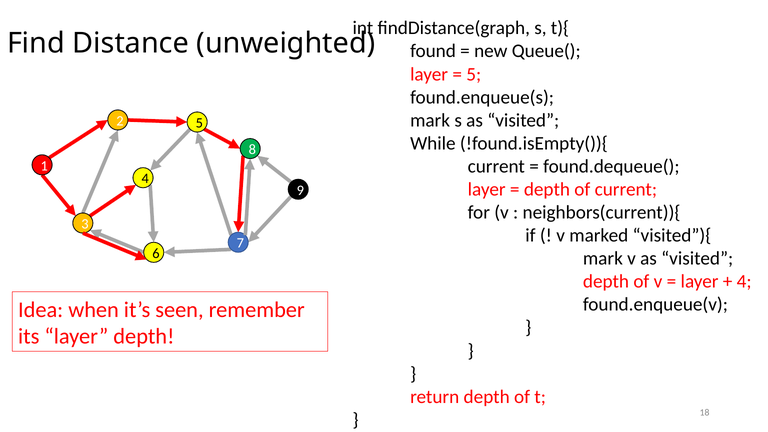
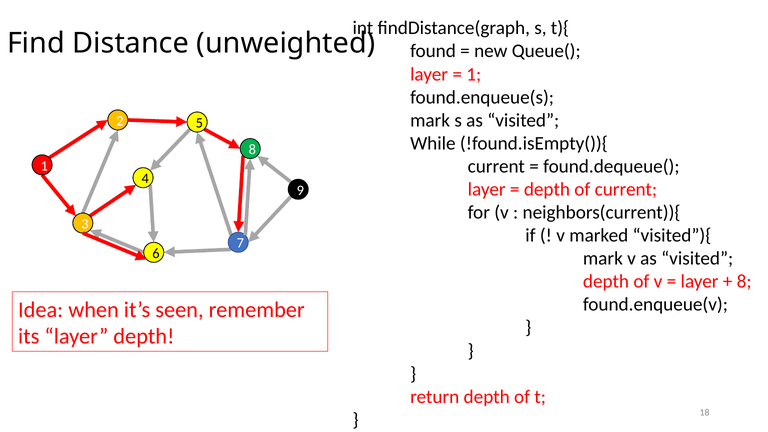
5: 5 -> 1 (474, 74)
4: 4 -> 8 (744, 282)
